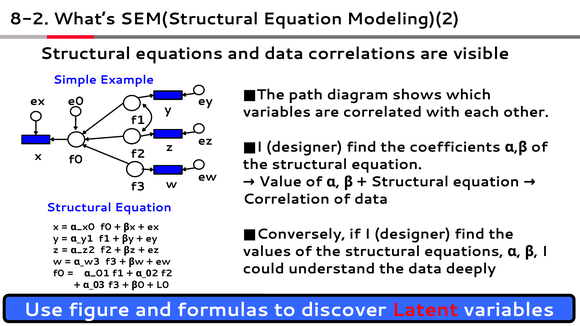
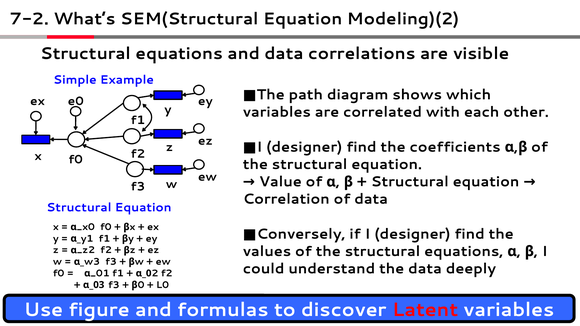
8-2: 8-2 -> 7-2 (29, 19)
